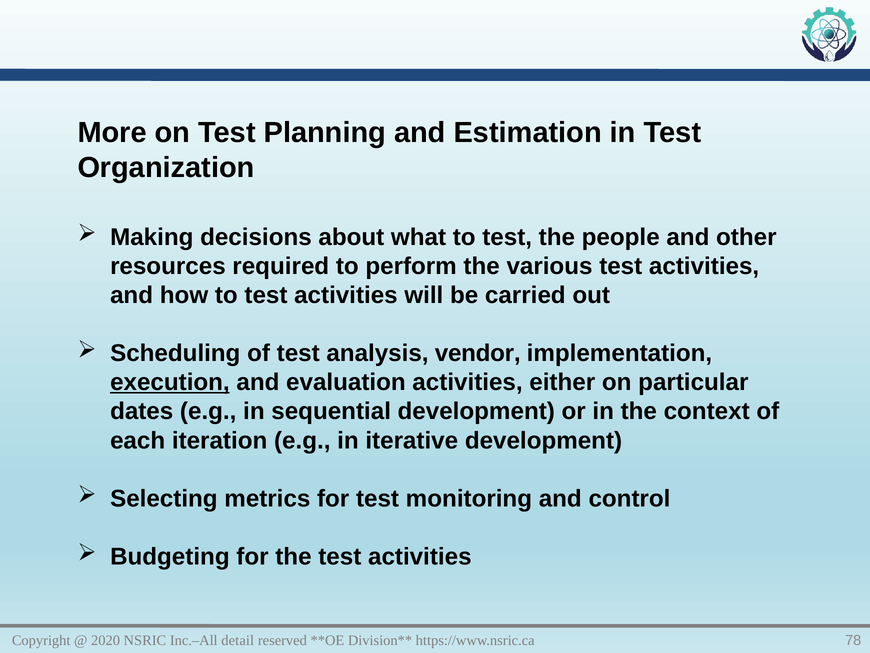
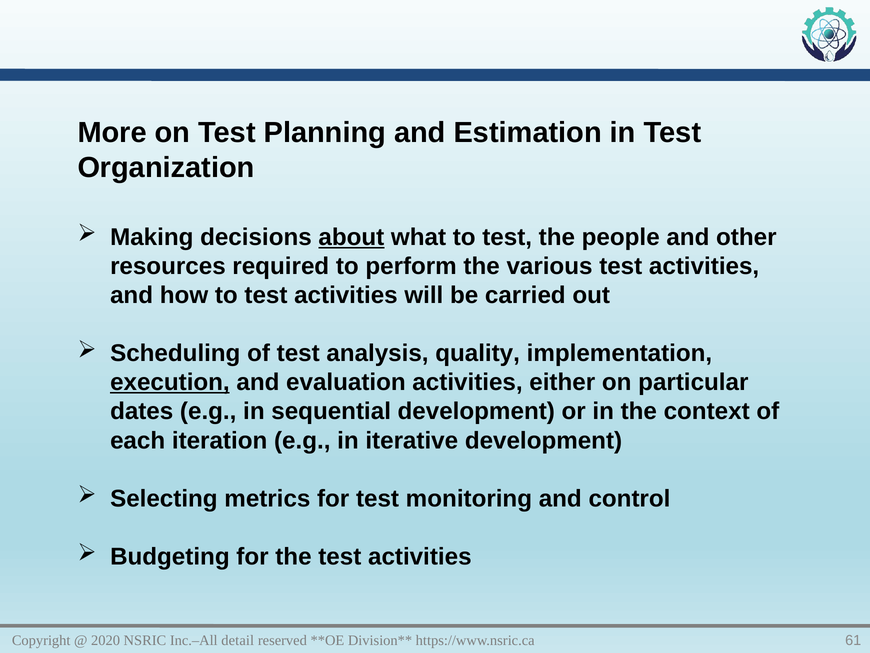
about underline: none -> present (351, 237)
vendor: vendor -> quality (478, 353)
78: 78 -> 61 (853, 640)
